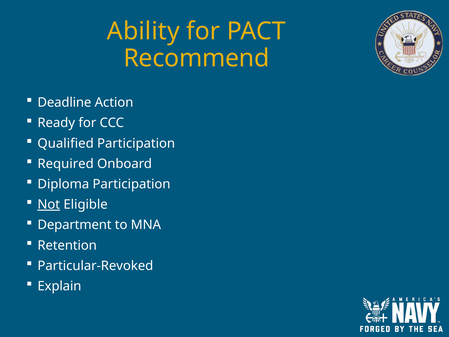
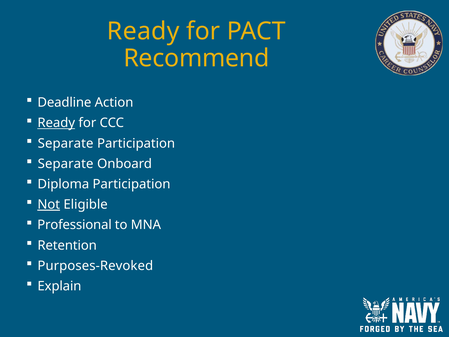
Ability: Ability -> Ready (143, 31)
Ready underline: none -> present (56, 123)
Qualified: Qualified -> Separate (66, 143)
Required: Required -> Separate (66, 164)
Department: Department -> Professional (75, 225)
Particular-Revoked: Particular-Revoked -> Purposes-Revoked (95, 266)
